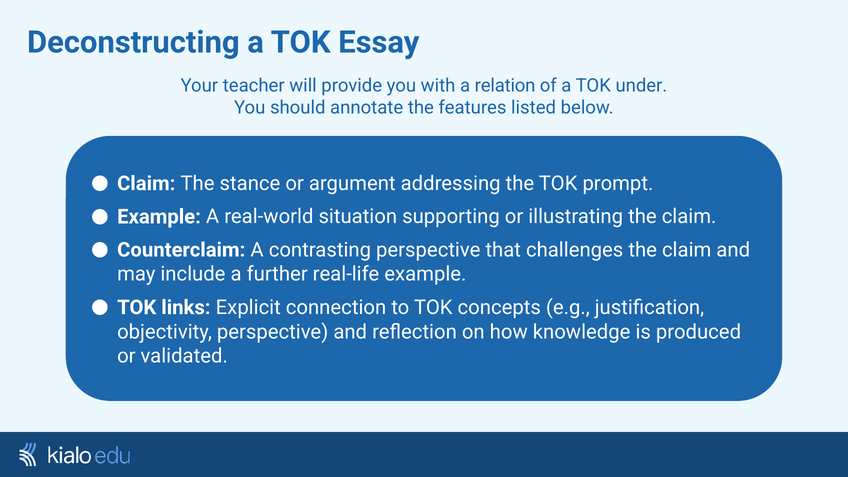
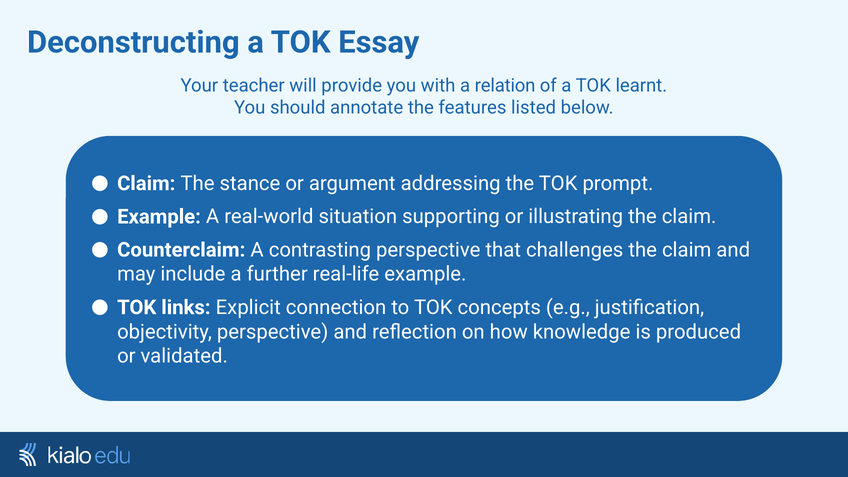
under: under -> learnt (641, 85)
